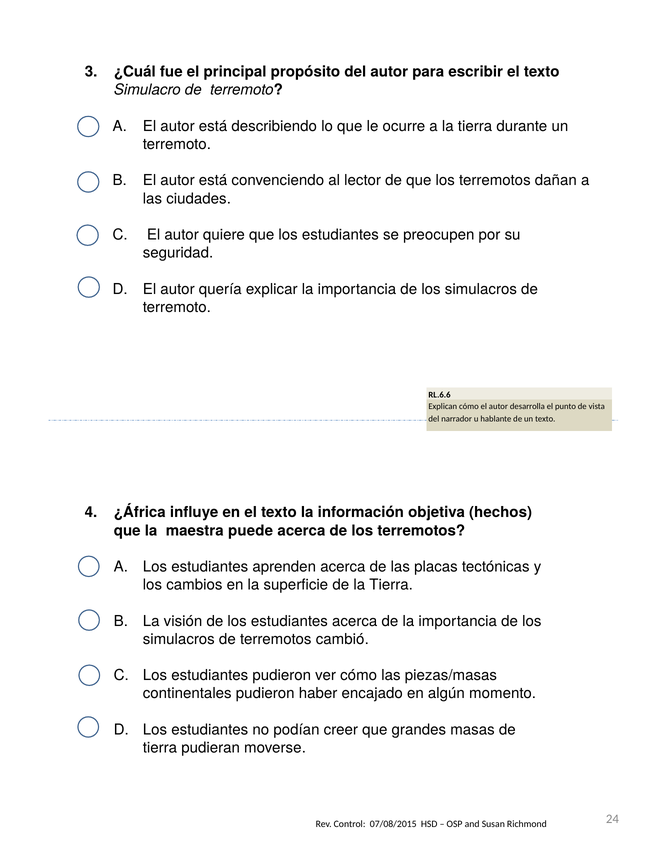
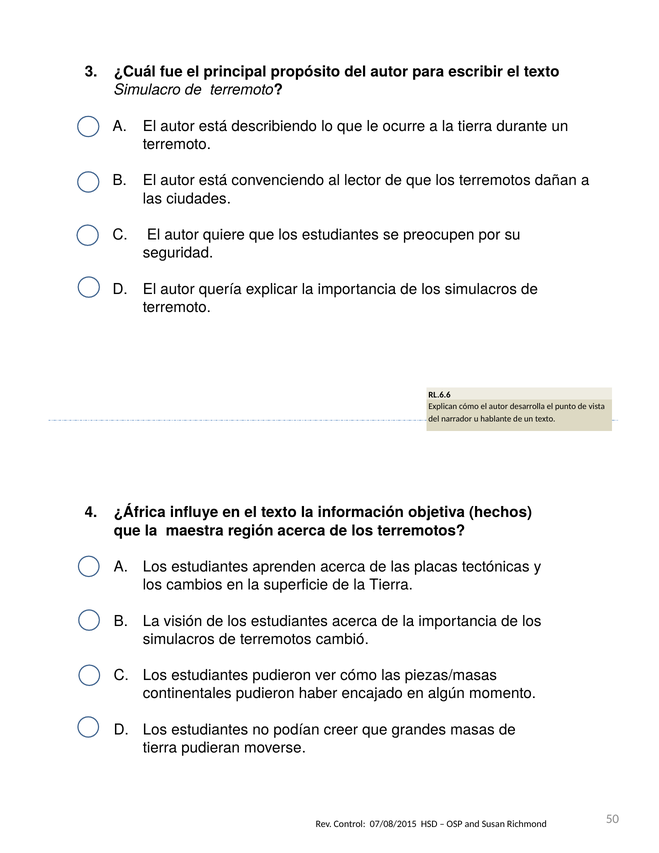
puede: puede -> región (251, 530)
24: 24 -> 50 (612, 819)
